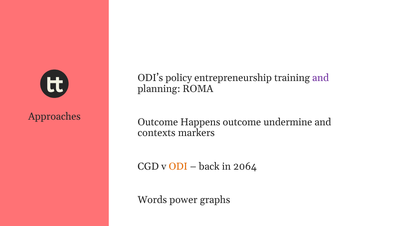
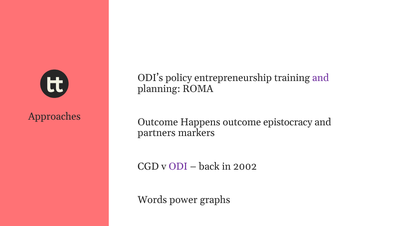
undermine: undermine -> epistocracy (288, 122)
contexts: contexts -> partners (157, 133)
ODI colour: orange -> purple (178, 166)
2064: 2064 -> 2002 (245, 166)
